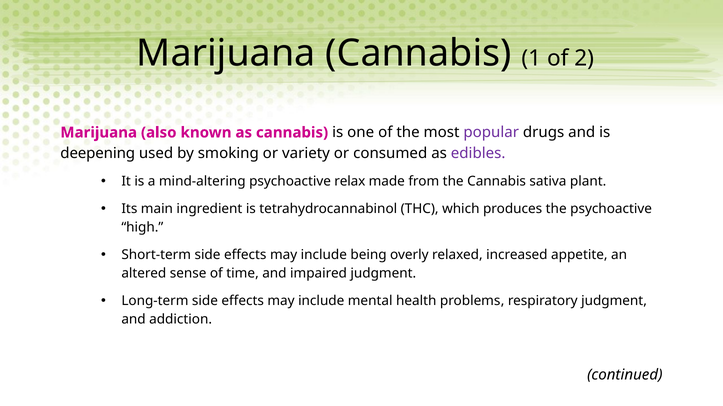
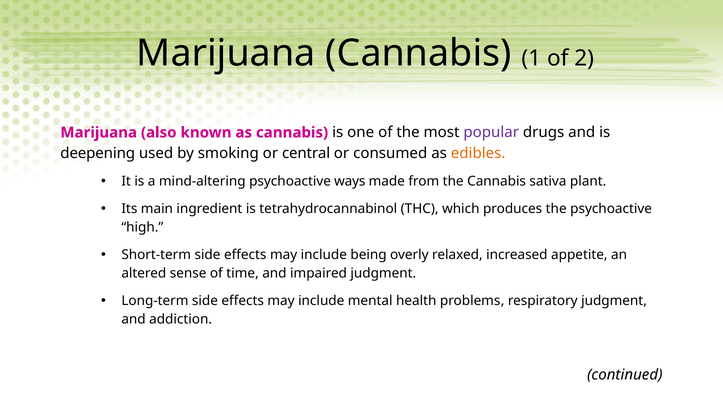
variety: variety -> central (306, 153)
edibles colour: purple -> orange (478, 153)
relax: relax -> ways (350, 182)
